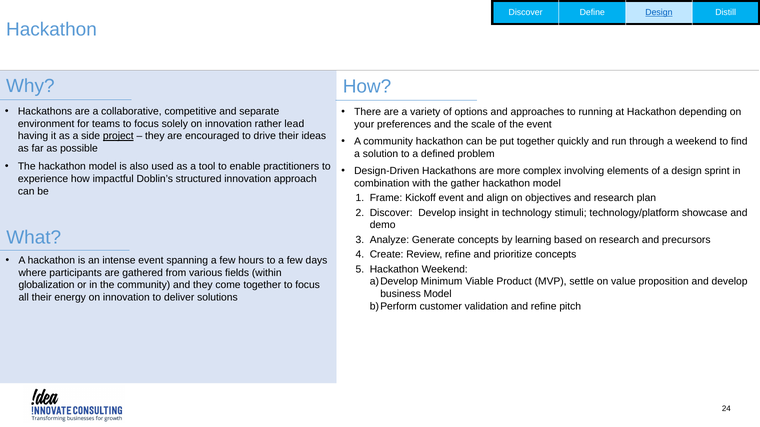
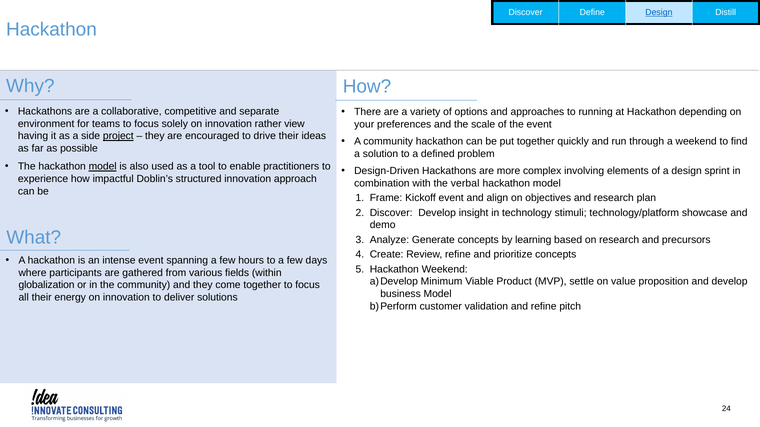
lead: lead -> view (294, 124)
model underline: none -> present (103, 167)
gather: gather -> verbal (465, 183)
